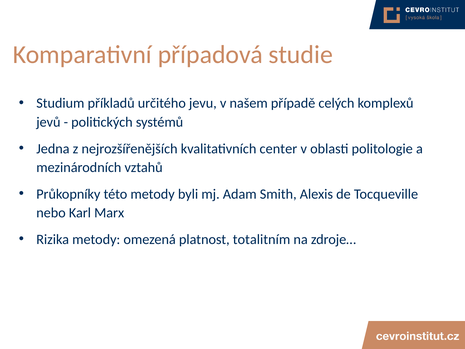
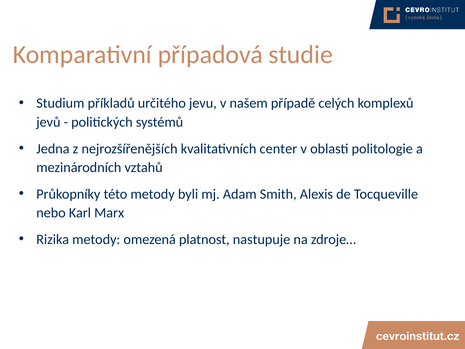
totalitním: totalitním -> nastupuje (262, 239)
